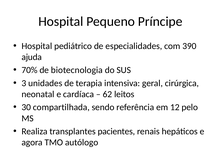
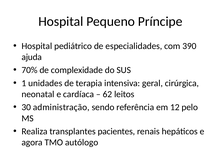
biotecnologia: biotecnologia -> complexidade (77, 70)
3: 3 -> 1 (24, 83)
compartilhada: compartilhada -> administração (61, 107)
